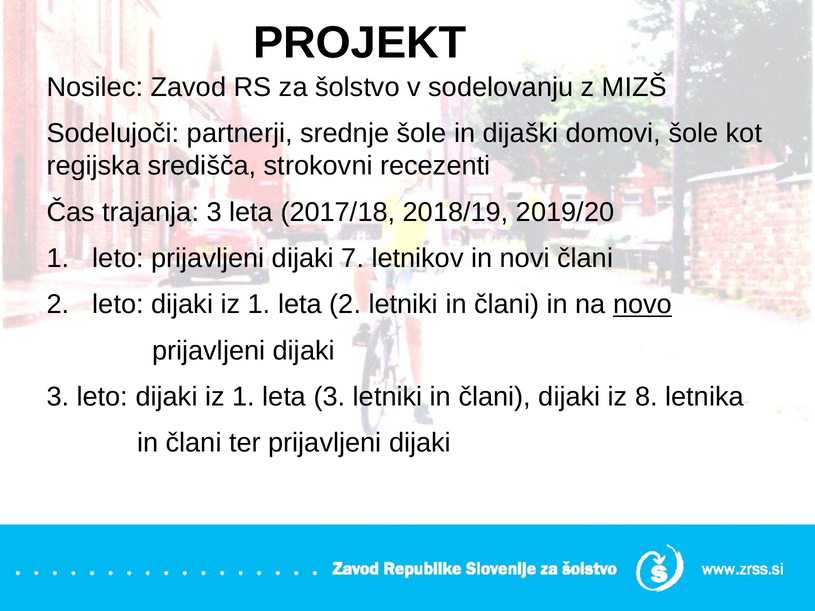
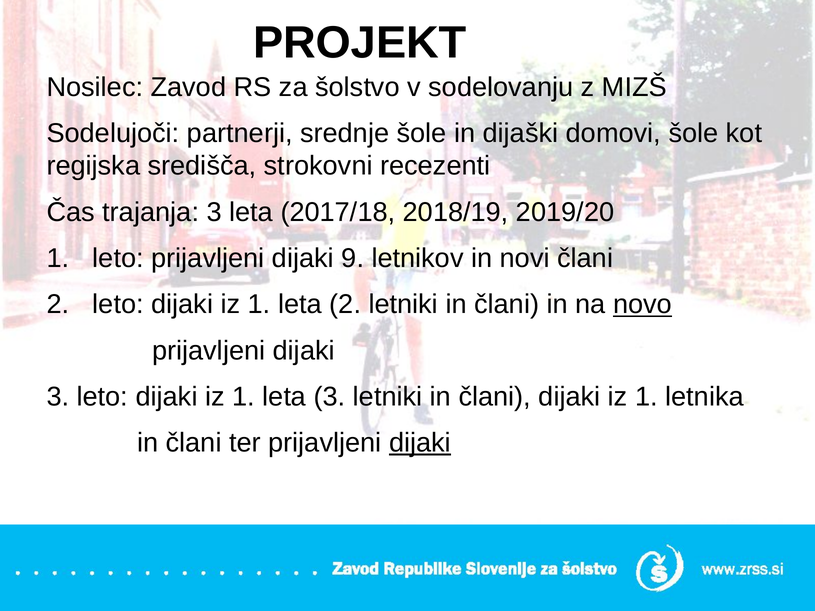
7: 7 -> 9 (353, 258)
člani dijaki iz 8: 8 -> 1 (646, 397)
dijaki underline: none -> present (420, 443)
